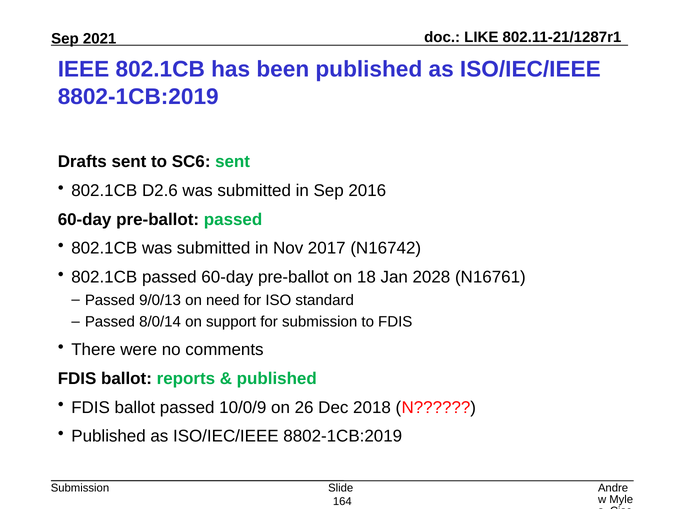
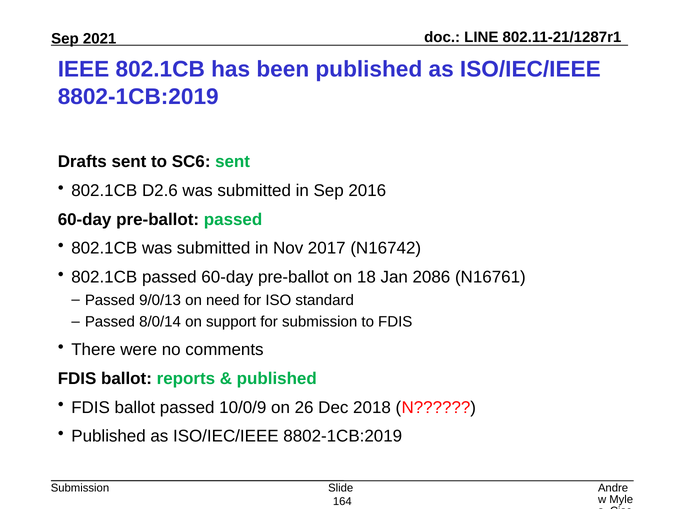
LIKE: LIKE -> LINE (481, 37)
2028: 2028 -> 2086 (431, 277)
